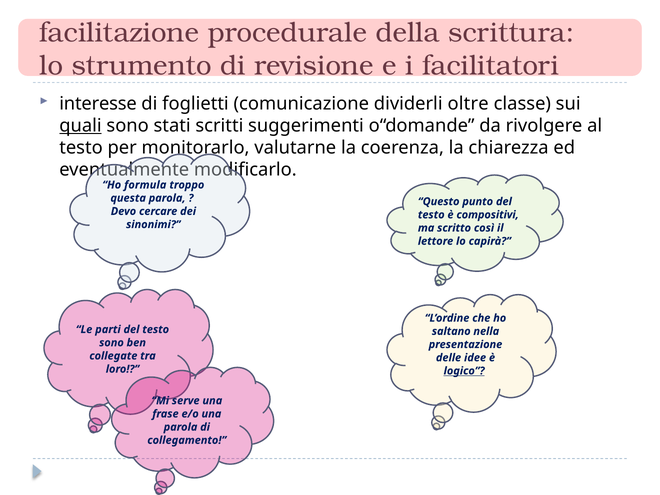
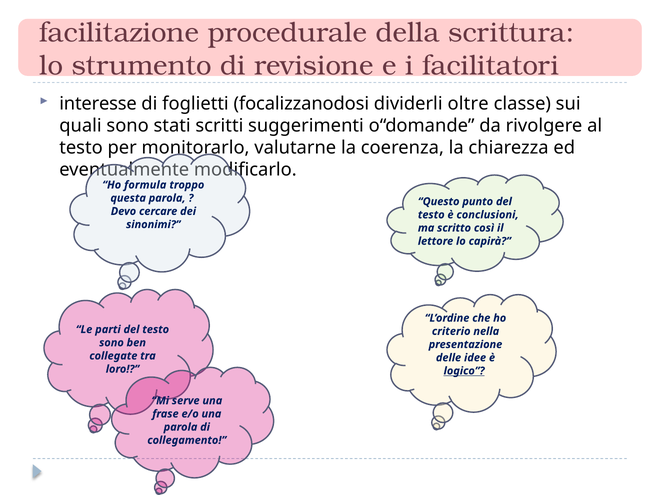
comunicazione: comunicazione -> focalizzanodosi (301, 104)
quali underline: present -> none (80, 126)
compositivi: compositivi -> conclusioni (488, 215)
saltano: saltano -> criterio (451, 331)
